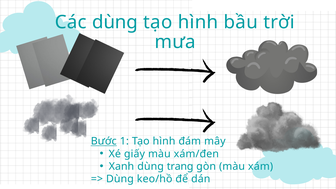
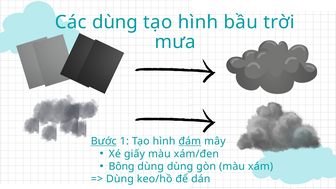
đám underline: none -> present (190, 141)
Xanh: Xanh -> Bông (122, 166)
dùng trang: trang -> dùng (180, 166)
